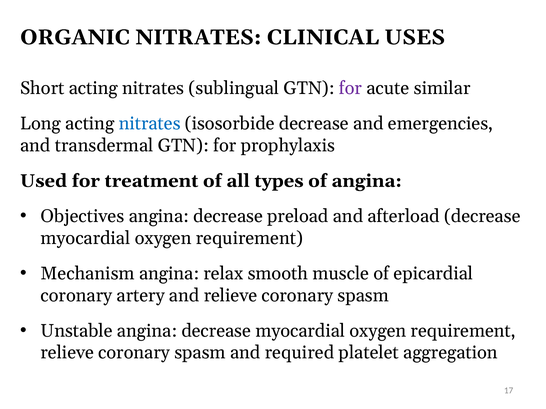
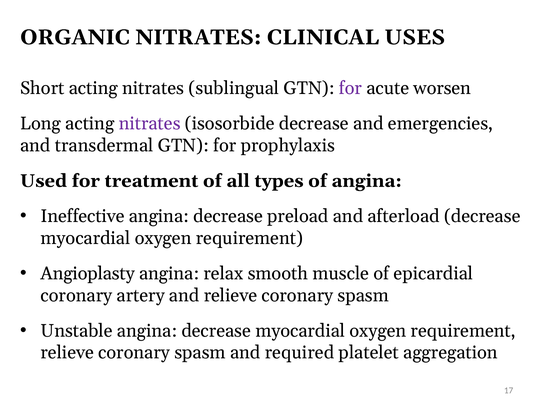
similar: similar -> worsen (442, 88)
nitrates colour: blue -> purple (150, 124)
Objectives: Objectives -> Ineffective (83, 217)
Mechanism: Mechanism -> Angioplasty (88, 274)
